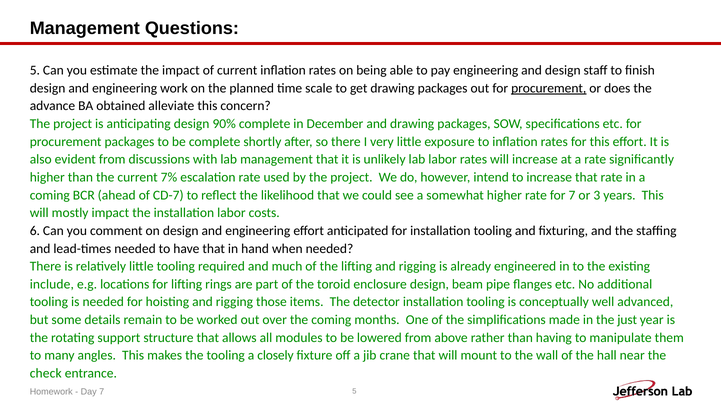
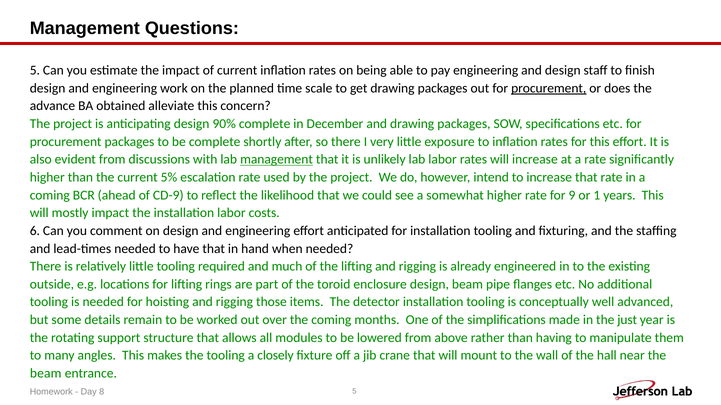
management underline: none -> present (277, 160)
7%: 7% -> 5% (169, 178)
CD-7: CD-7 -> CD-9 (168, 195)
for 7: 7 -> 9 (572, 195)
3: 3 -> 1 (597, 195)
include: include -> outside (52, 285)
check: check -> beam (46, 374)
Day 7: 7 -> 8 (102, 392)
